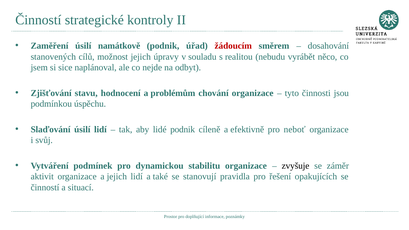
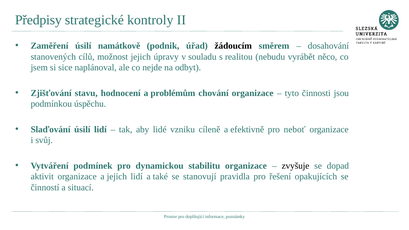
Činností: Činností -> Předpisy (38, 20)
žádoucím colour: red -> black (233, 46)
lidé podnik: podnik -> vzniku (183, 129)
záměr: záměr -> dopad (338, 166)
